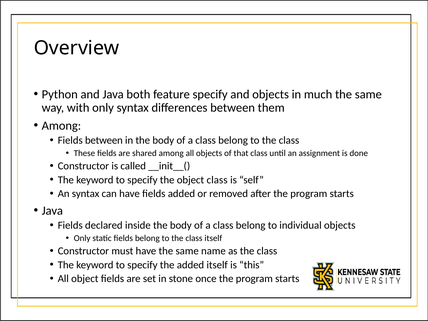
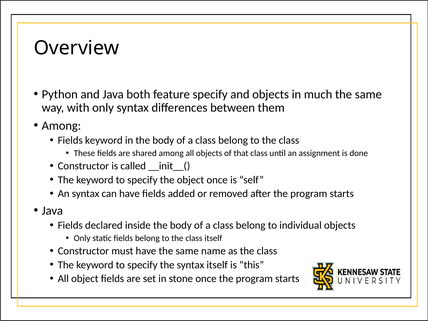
Fields between: between -> keyword (104, 140)
object class: class -> once (217, 180)
the added: added -> syntax (191, 265)
